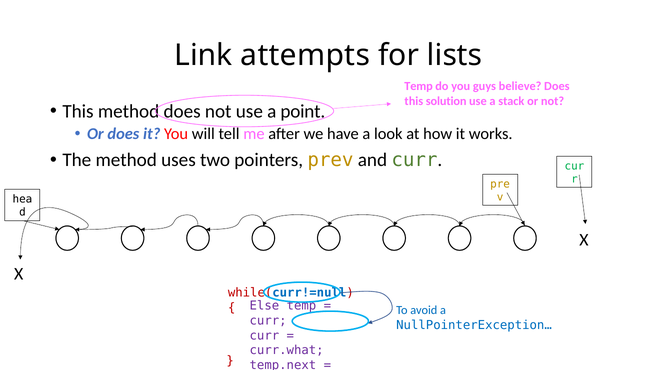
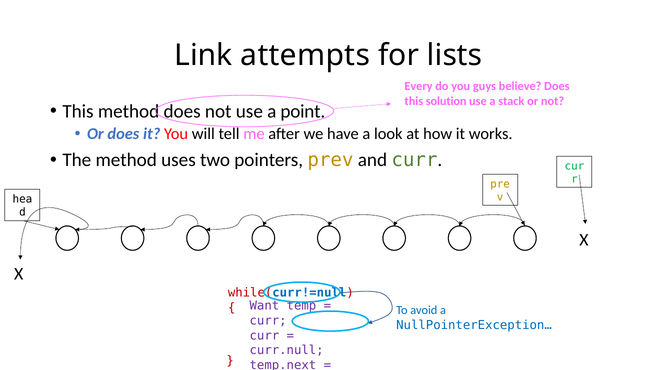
Temp: Temp -> Every (419, 86)
Else: Else -> Want (264, 305)
curr.what: curr.what -> curr.null (287, 350)
